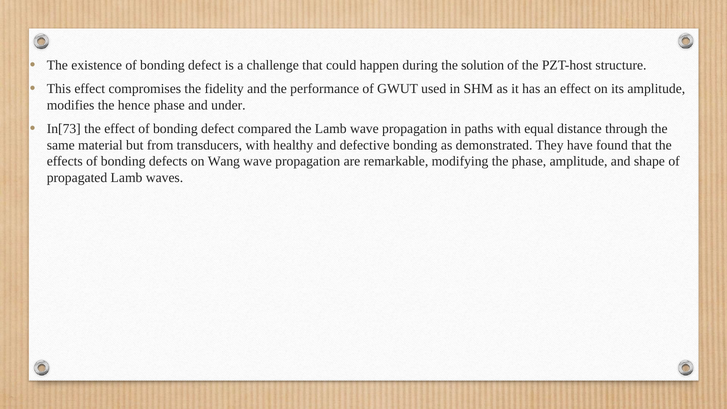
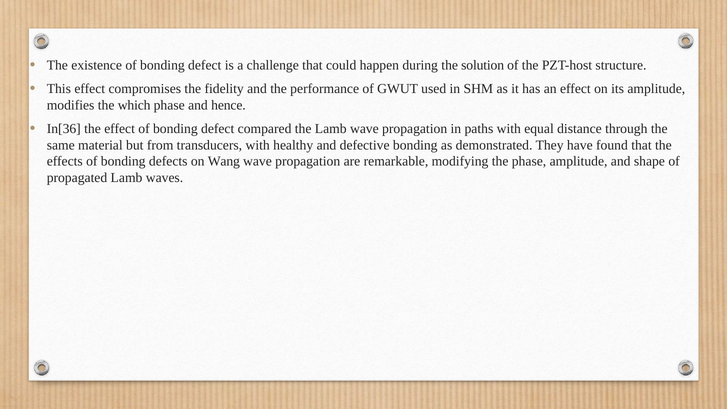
hence: hence -> which (134, 105)
under: under -> hence (228, 105)
In[73: In[73 -> In[36 (64, 129)
